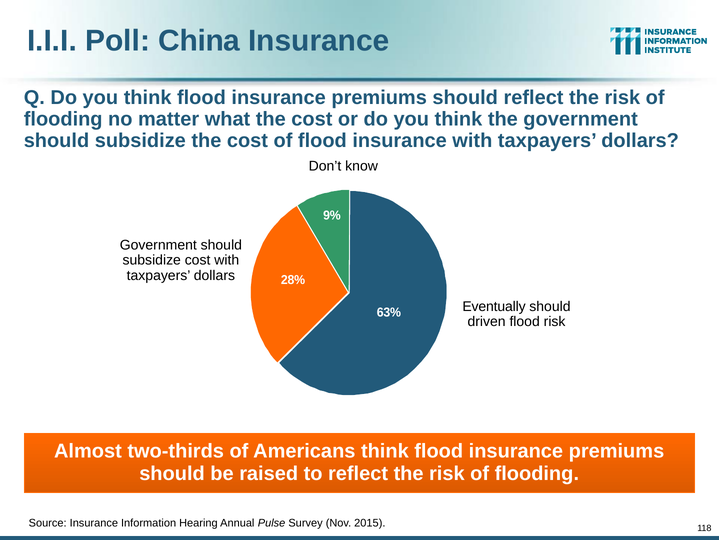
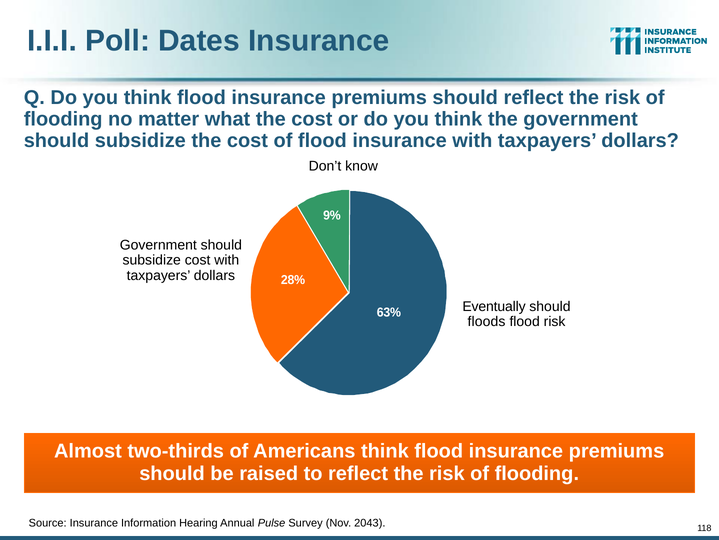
China: China -> Dates (199, 41)
driven: driven -> floods (487, 321)
2015: 2015 -> 2043 (370, 523)
